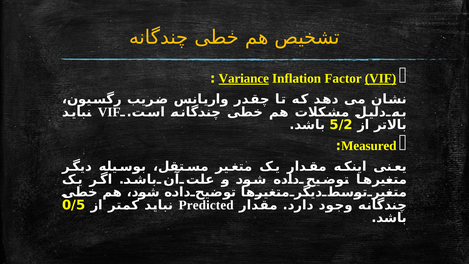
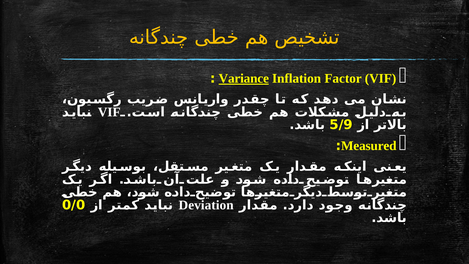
VIF underline: present -> none (381, 78)
5/2: 5/2 -> 5/9 (341, 125)
Predicted: Predicted -> Deviation (206, 205)
0/5: 0/5 -> 0/0 (74, 205)
